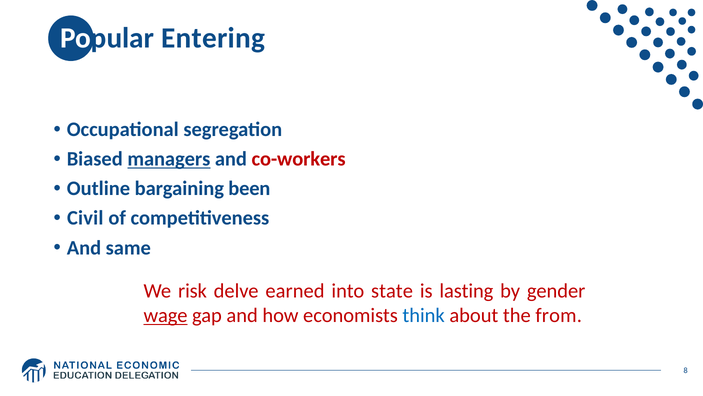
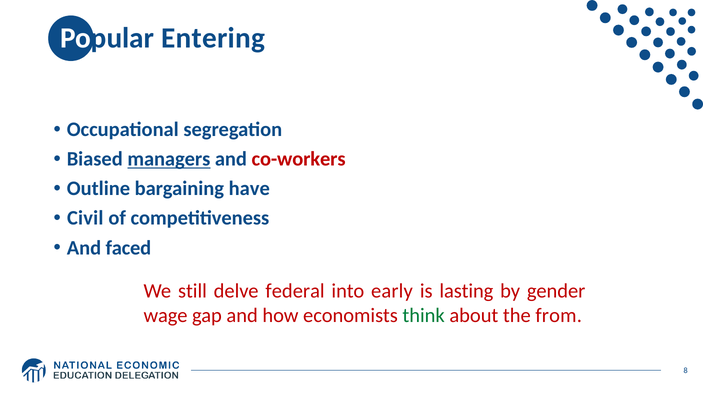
been: been -> have (249, 188)
same: same -> faced (128, 247)
risk: risk -> still (192, 291)
earned: earned -> federal (295, 291)
state: state -> early (392, 291)
wage underline: present -> none (166, 315)
think colour: blue -> green (424, 315)
